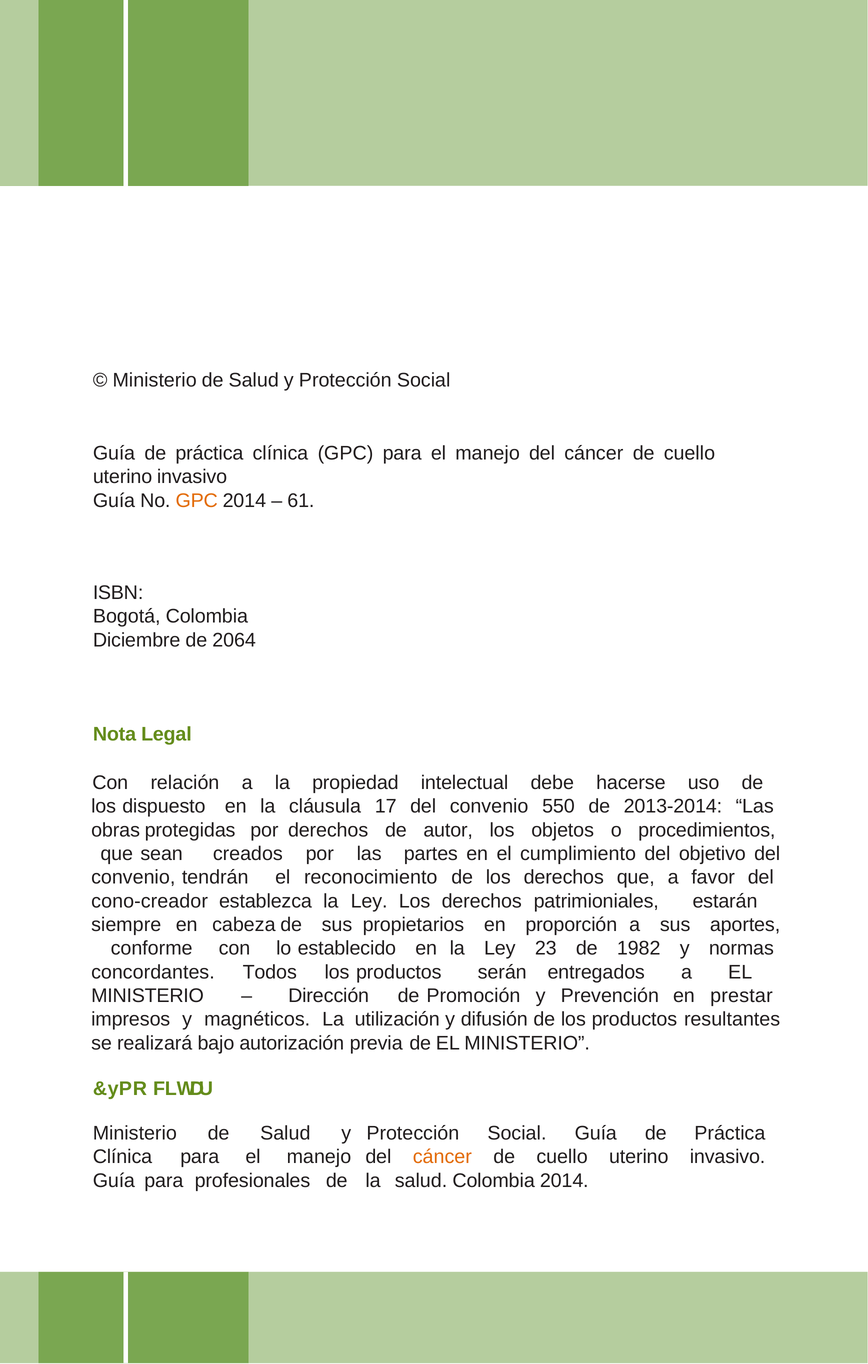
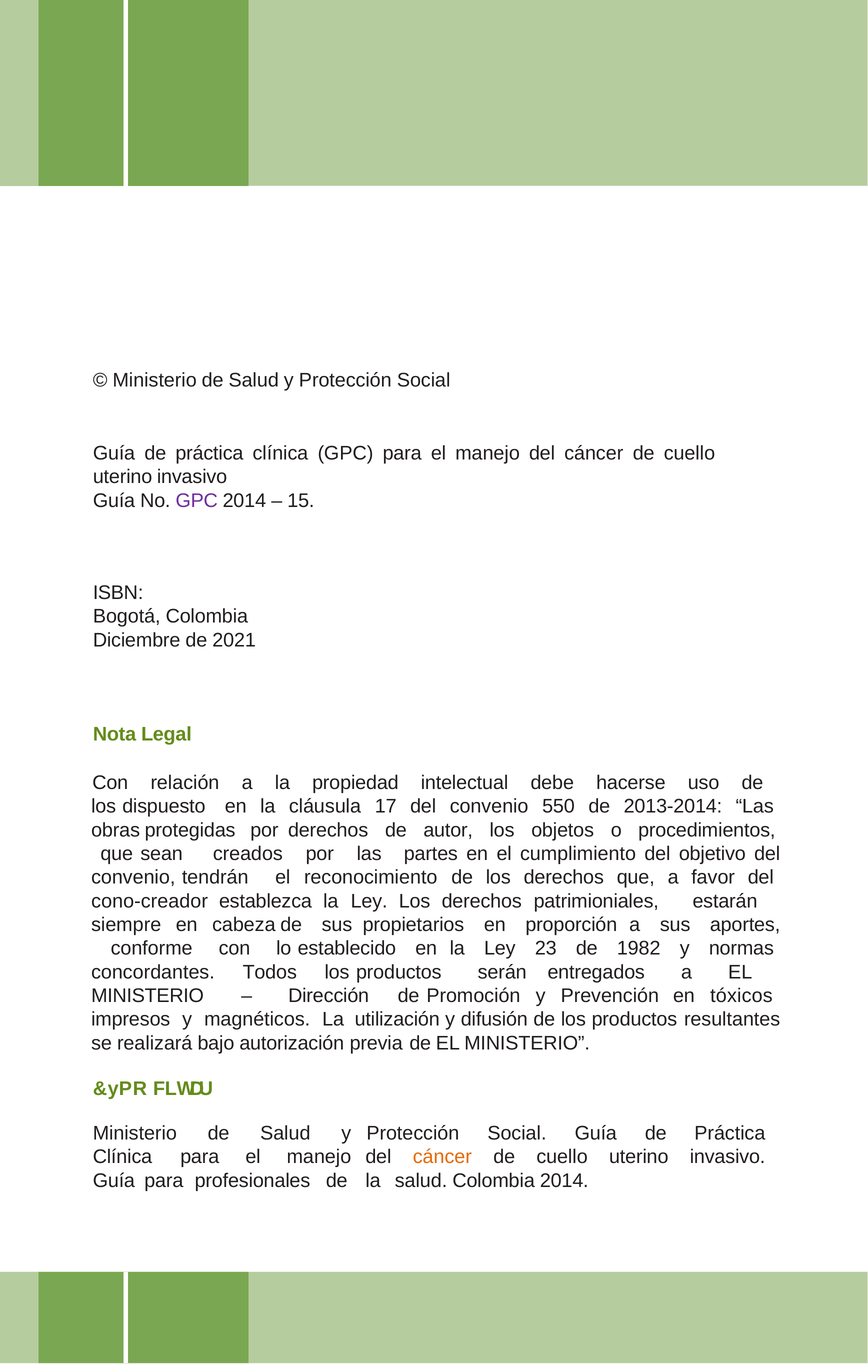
GPC colour: orange -> purple (197, 501)
61: 61 -> 15 (301, 501)
2064: 2064 -> 2021 (234, 640)
prestar: prestar -> tóxicos (741, 996)
